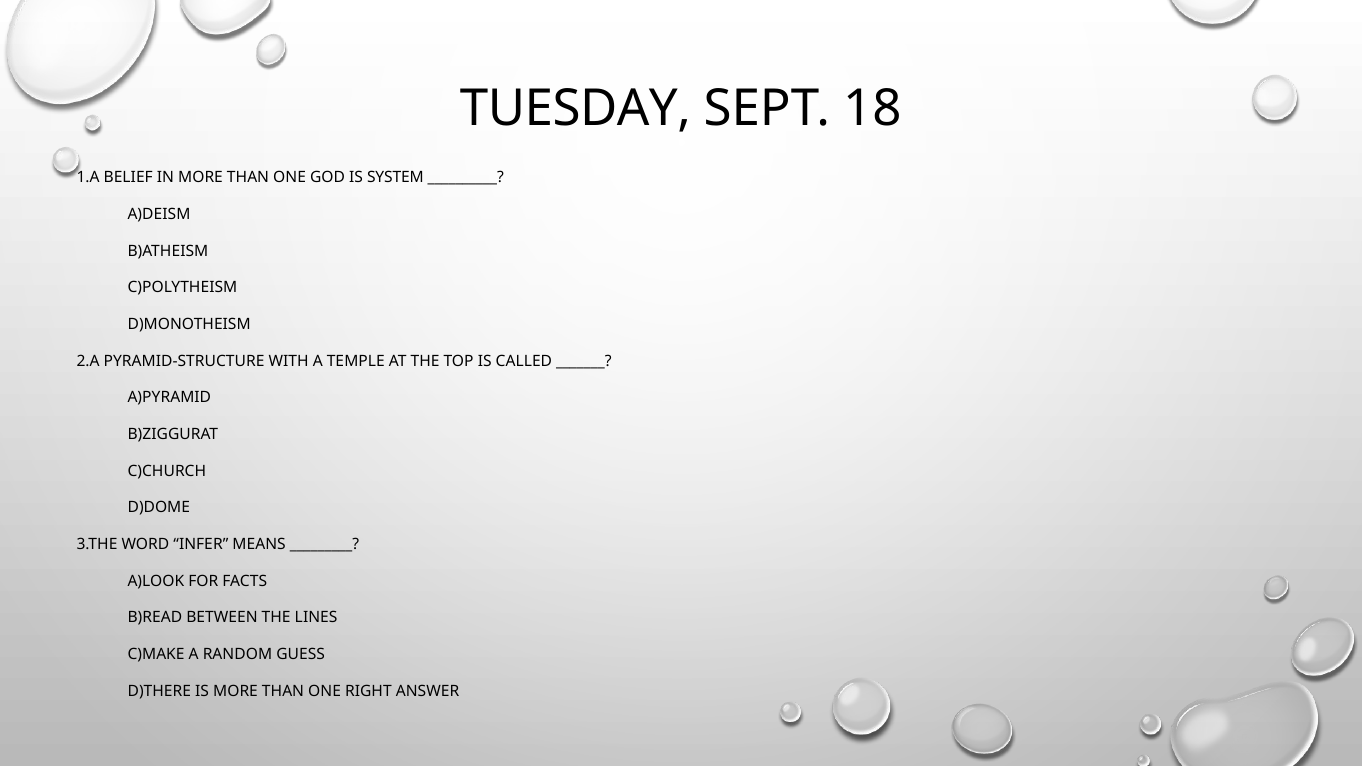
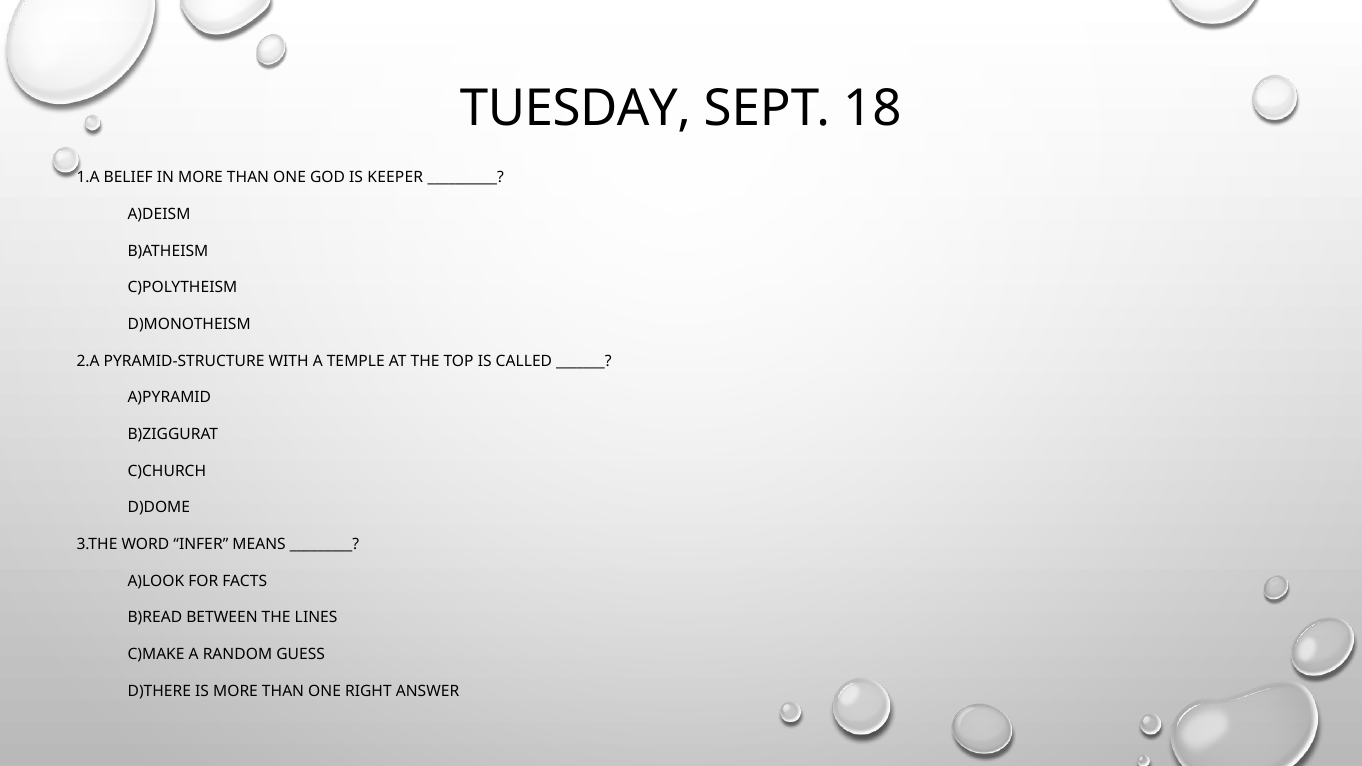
SYSTEM: SYSTEM -> KEEPER (395, 178)
